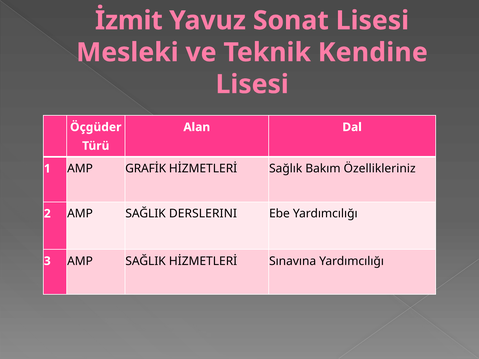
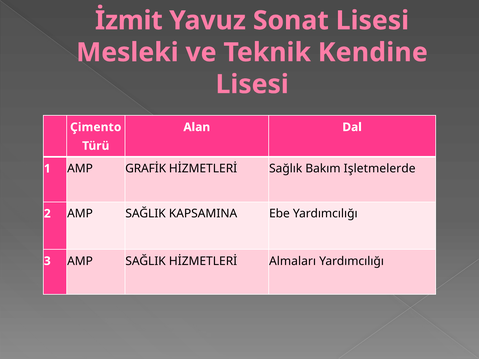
Öçgüder: Öçgüder -> Çimento (96, 127)
Özellikleriniz: Özellikleriniz -> Işletmelerde (380, 169)
DERSLERINI: DERSLERINI -> KAPSAMINA (203, 214)
Sınavına: Sınavına -> Almaları (293, 261)
